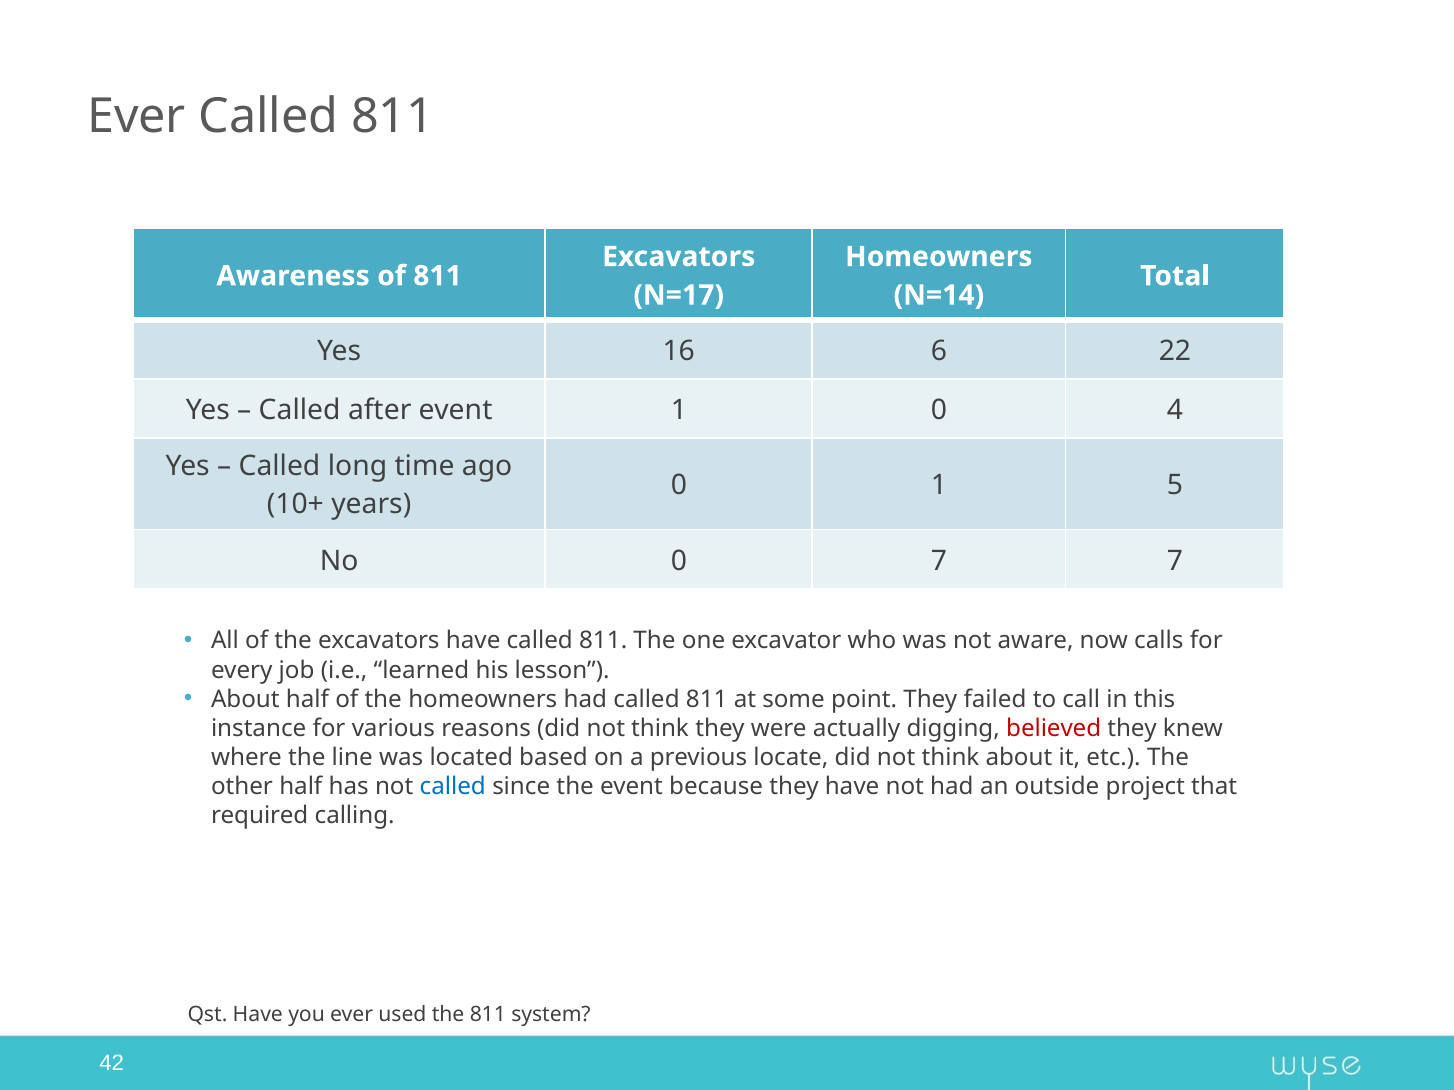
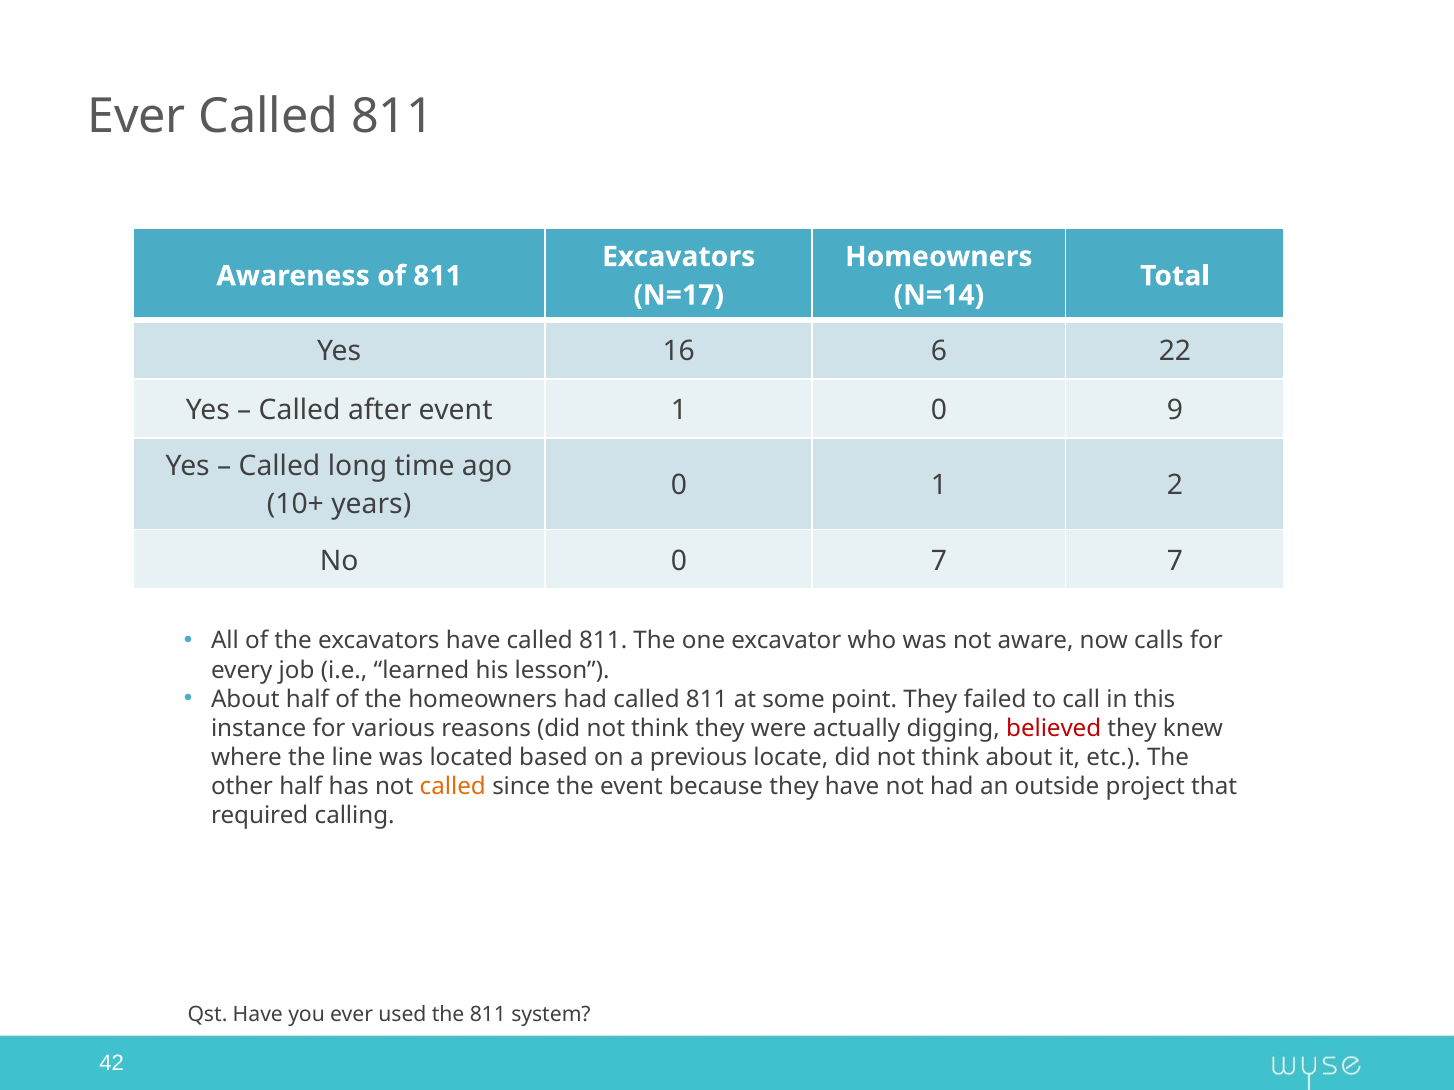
4: 4 -> 9 (1175, 410)
5: 5 -> 2 (1175, 486)
called colour: blue -> orange (453, 787)
